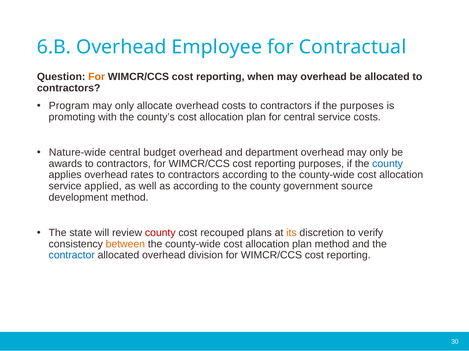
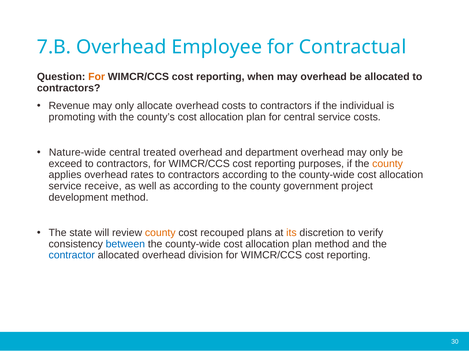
6.B: 6.B -> 7.B (54, 47)
Program: Program -> Revenue (69, 106)
the purposes: purposes -> individual (362, 106)
budget: budget -> treated (160, 153)
awards: awards -> exceed (65, 164)
county colour: blue -> orange (388, 164)
applied: applied -> receive (103, 186)
source: source -> project (357, 186)
county colour: red -> orange (160, 233)
between colour: orange -> blue (125, 244)
